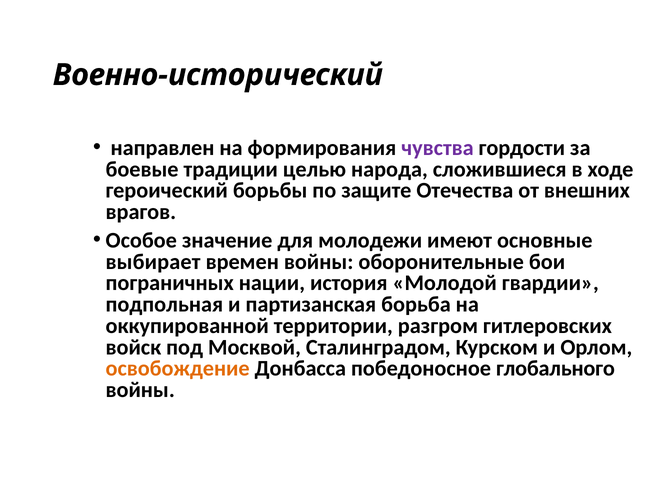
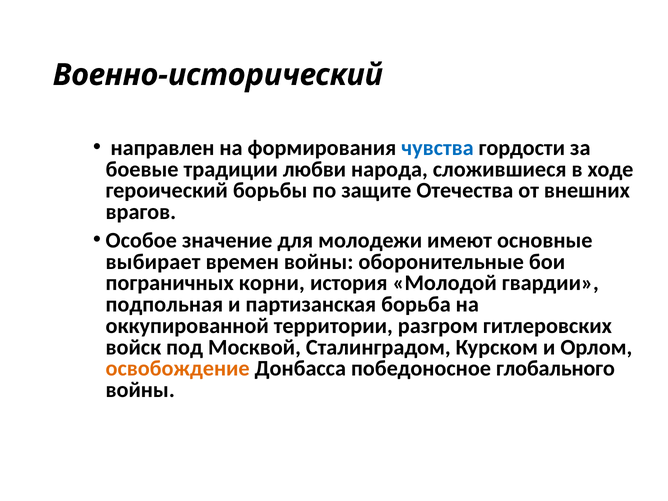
чувства colour: purple -> blue (438, 148)
целью: целью -> любви (314, 169)
нации: нации -> корни (272, 283)
